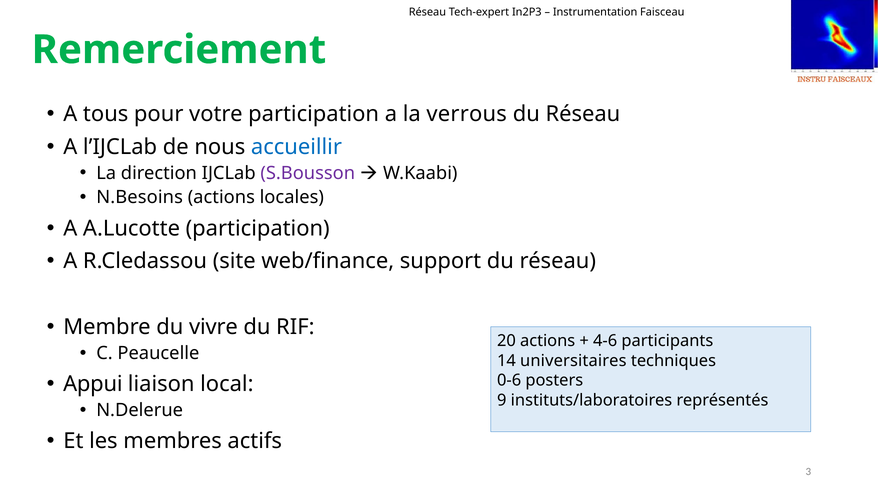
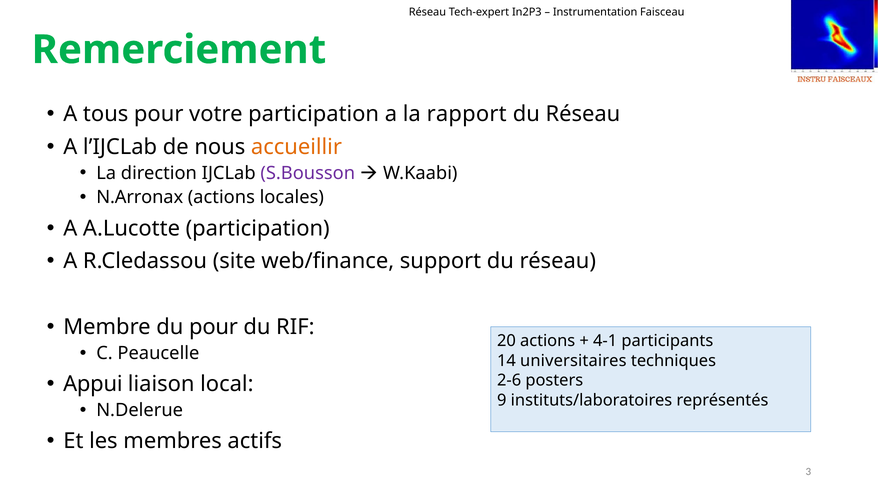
verrous: verrous -> rapport (467, 114)
accueillir colour: blue -> orange (296, 147)
N.Besoins: N.Besoins -> N.Arronax (140, 197)
du vivre: vivre -> pour (213, 327)
4-6: 4-6 -> 4-1 (605, 341)
0-6: 0-6 -> 2-6 (509, 380)
